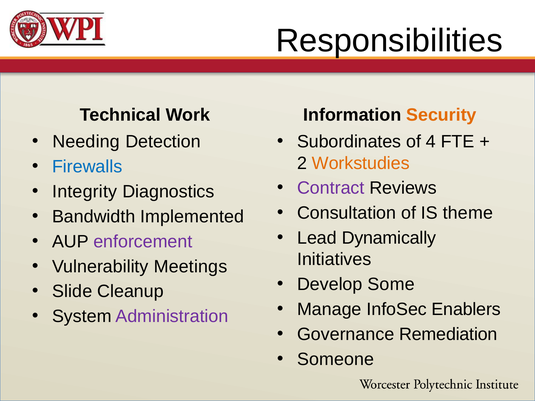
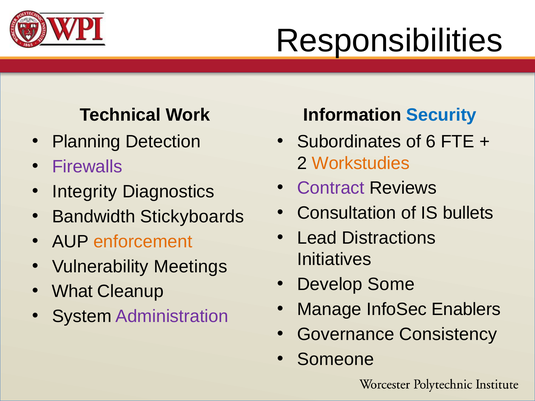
Security colour: orange -> blue (441, 115)
Needing: Needing -> Planning (86, 142)
4: 4 -> 6 (431, 142)
Firewalls colour: blue -> purple (87, 167)
theme: theme -> bullets (468, 213)
Implemented: Implemented -> Stickyboards (192, 217)
Dynamically: Dynamically -> Distractions (389, 238)
enforcement colour: purple -> orange (143, 242)
Slide: Slide -> What (72, 292)
Remediation: Remediation -> Consistency (448, 334)
